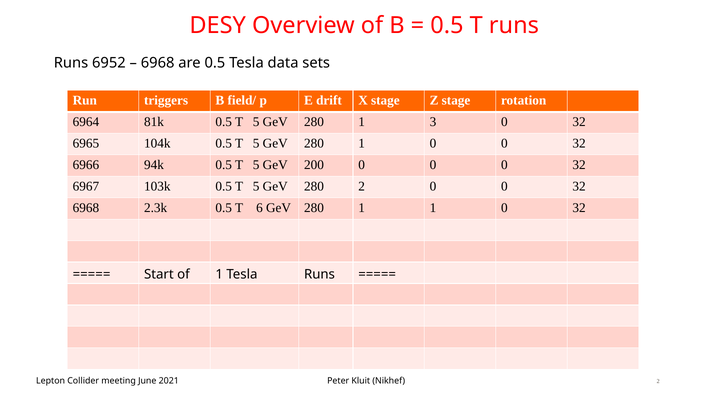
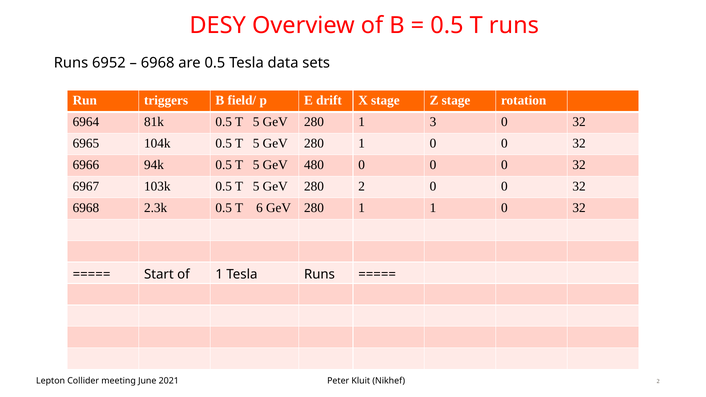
200: 200 -> 480 (314, 165)
